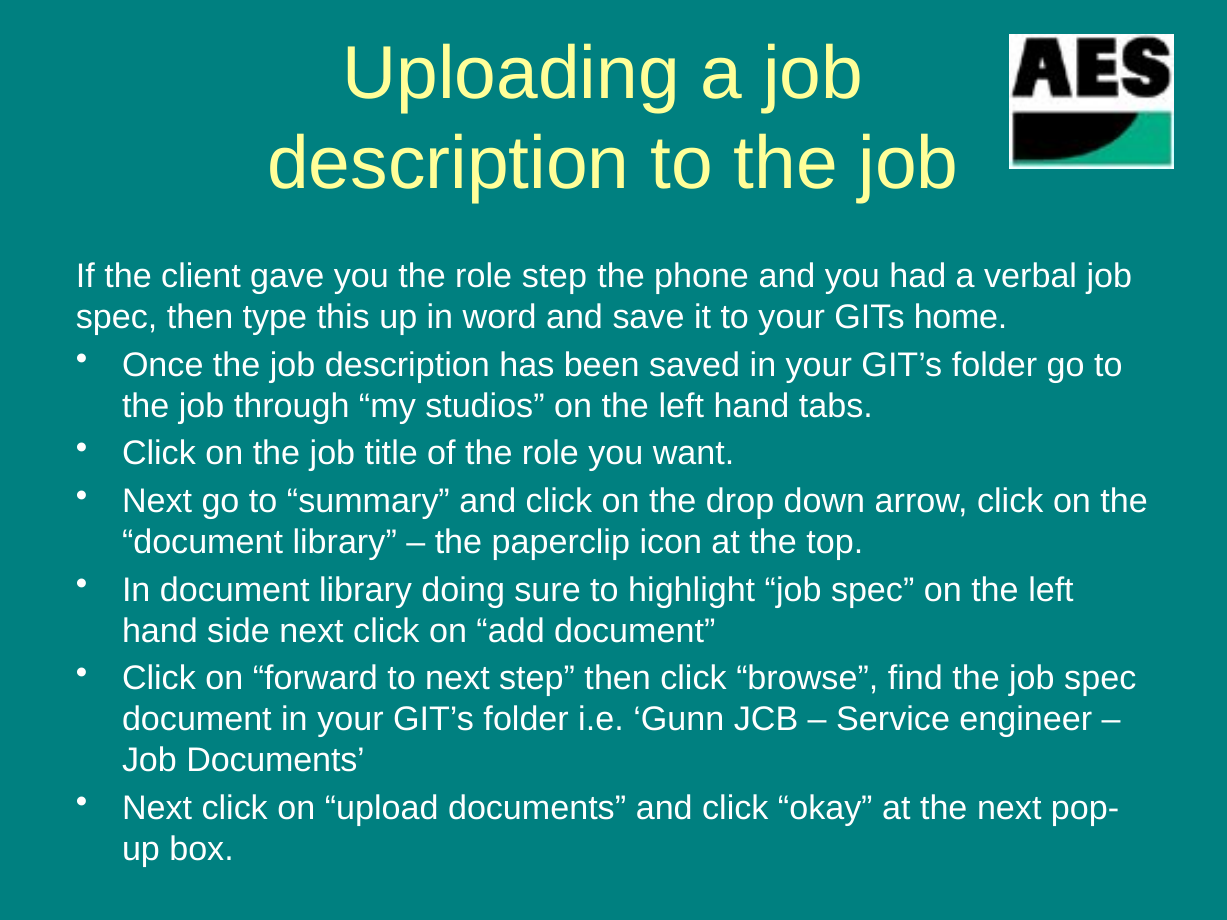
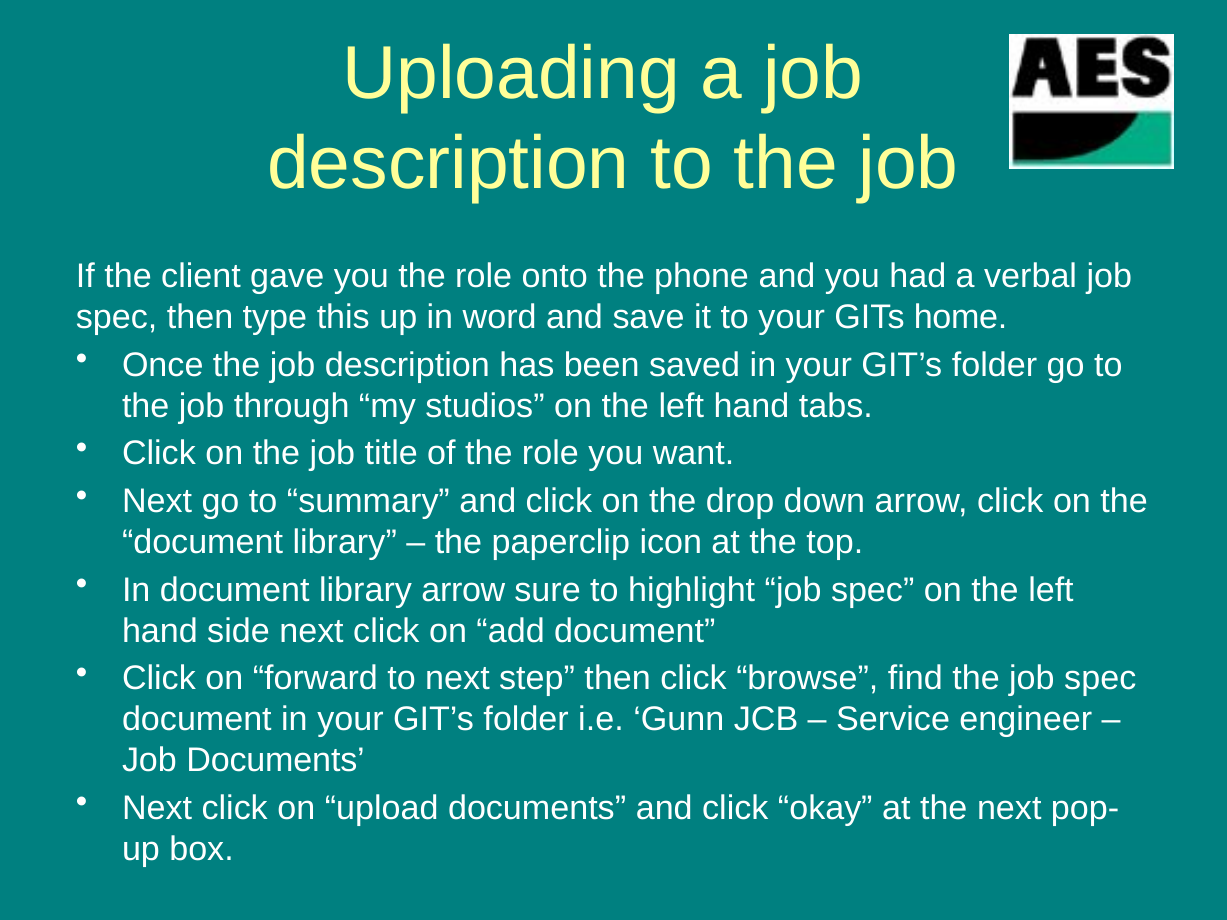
role step: step -> onto (555, 277)
library doing: doing -> arrow (463, 590)
